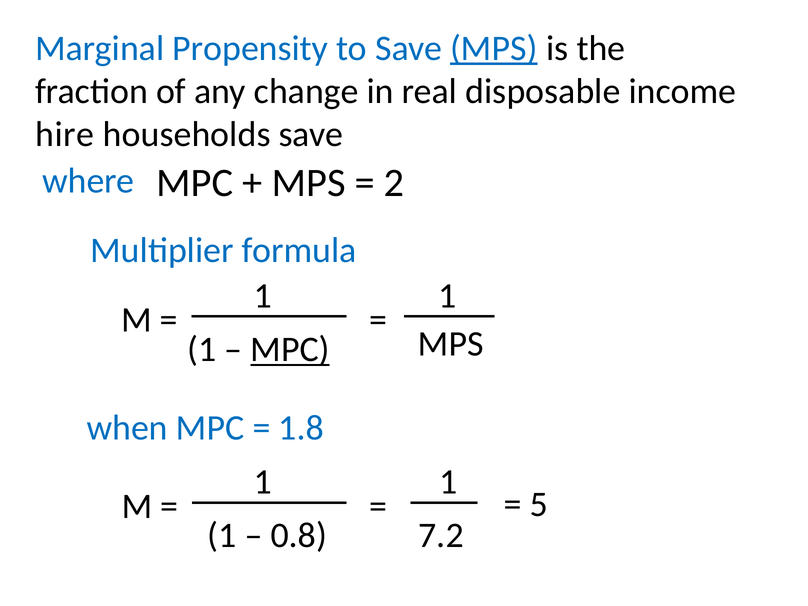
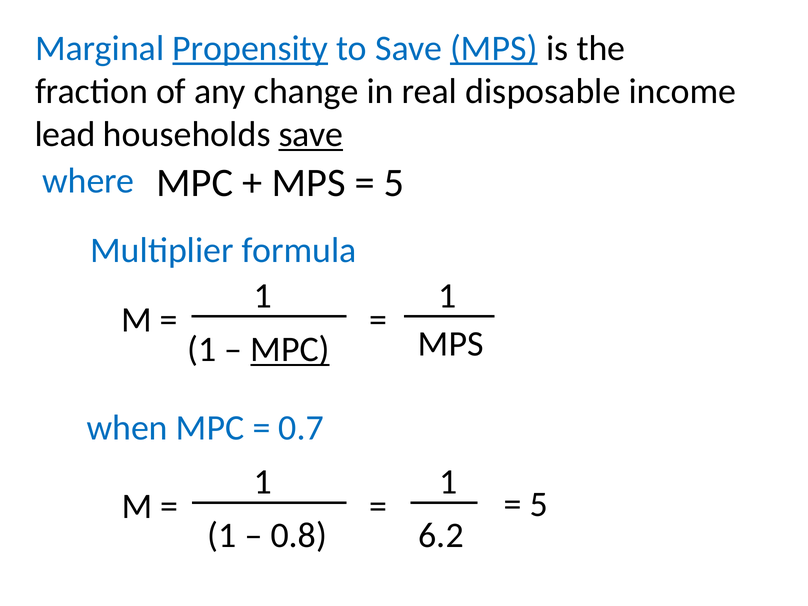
Propensity underline: none -> present (250, 48)
hire: hire -> lead (65, 135)
save underline: none -> present (311, 135)
2: 2 -> 5 (394, 183)
1.8: 1.8 -> 0.7 (301, 428)
7.2: 7.2 -> 6.2 (441, 536)
